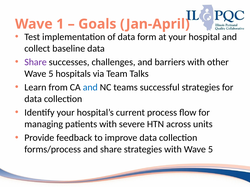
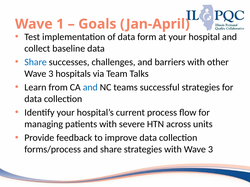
Share colour: purple -> blue (36, 62)
5: 5 -> 3 (51, 74)
with Wave 5: 5 -> 3 (210, 150)
